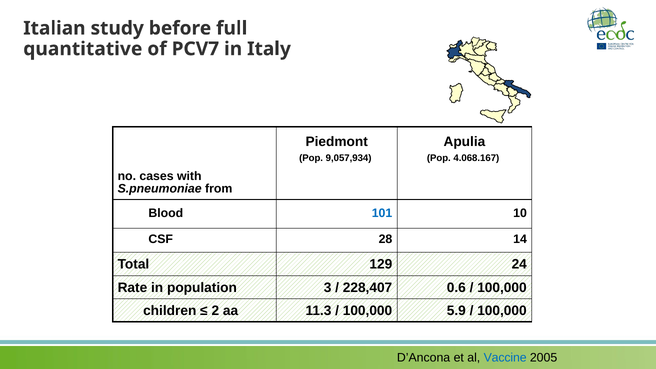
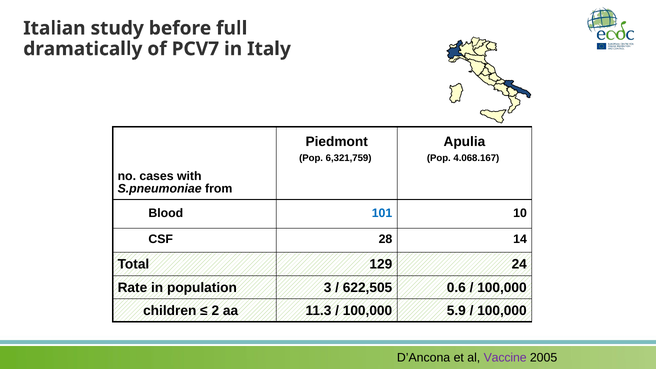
quantitative: quantitative -> dramatically (83, 49)
9,057,934: 9,057,934 -> 6,321,759 (349, 158)
228,407: 228,407 -> 622,505 (368, 288)
Vaccine colour: blue -> purple (505, 358)
